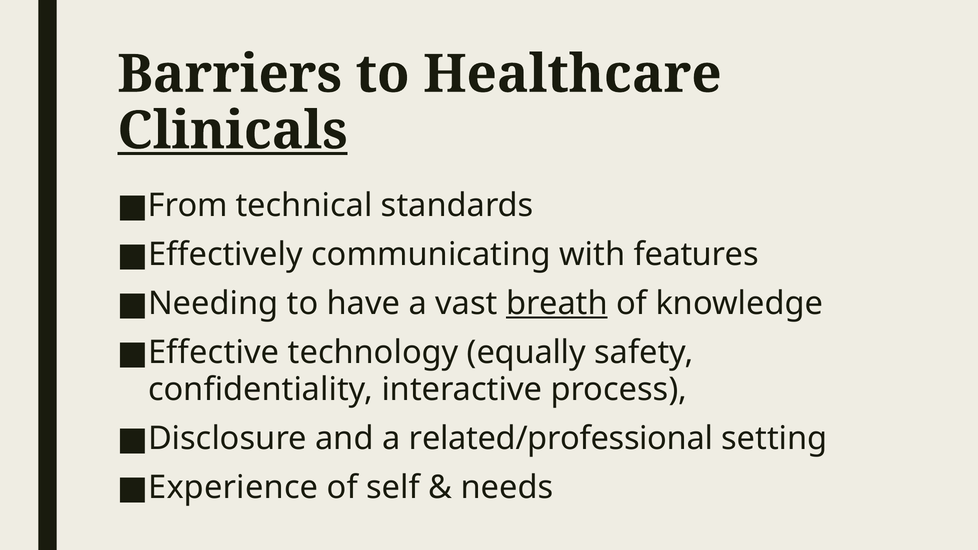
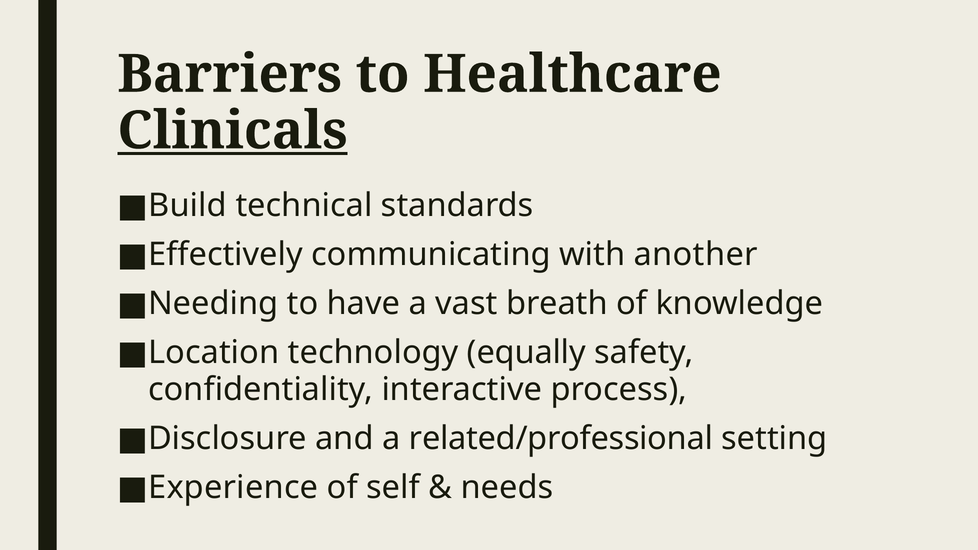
From: From -> Build (188, 206)
features: features -> another (696, 255)
breath underline: present -> none (557, 304)
Effective: Effective -> Location (214, 353)
